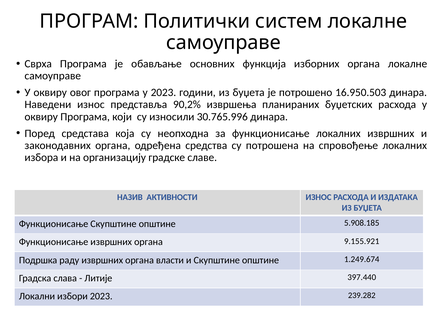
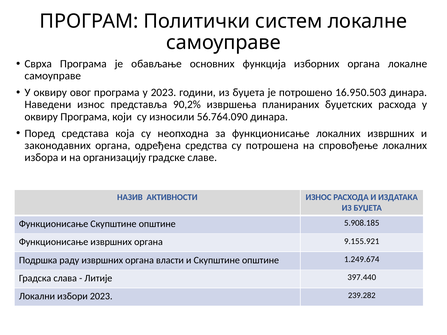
30.765.996: 30.765.996 -> 56.764.090 (222, 117)
